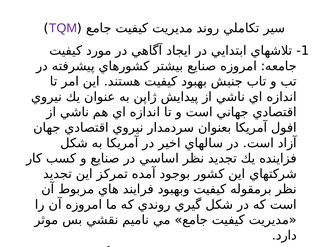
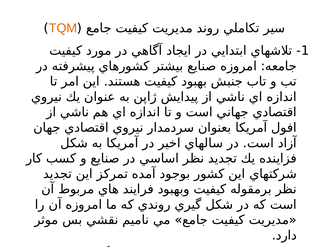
TQM colour: purple -> orange (63, 28)
